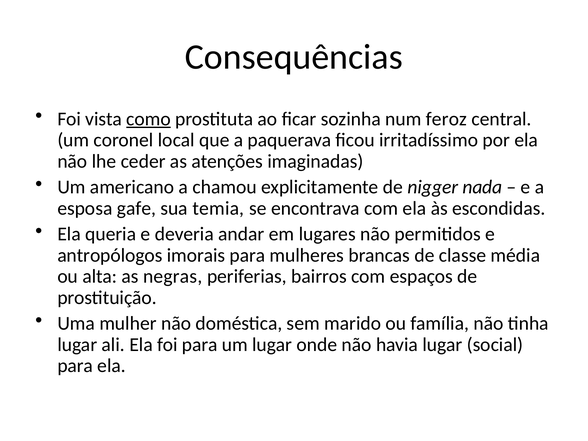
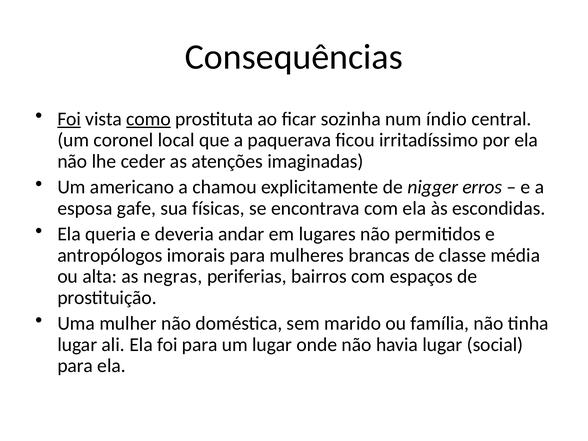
Foi underline: none -> present (69, 119)
feroz: feroz -> índio (446, 119)
nada: nada -> erros (482, 187)
temia: temia -> físicas (218, 208)
